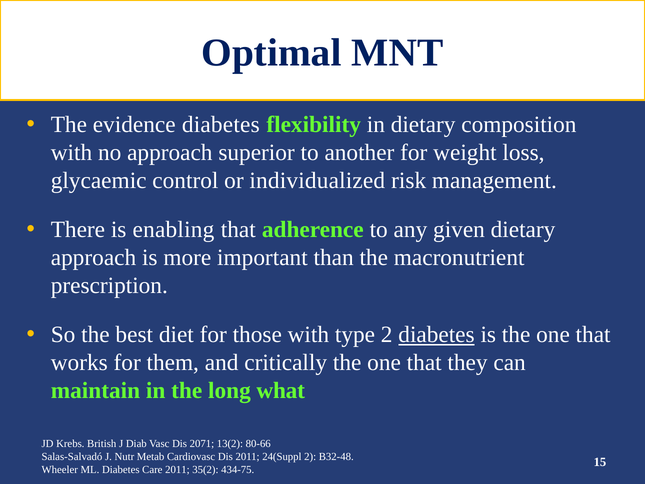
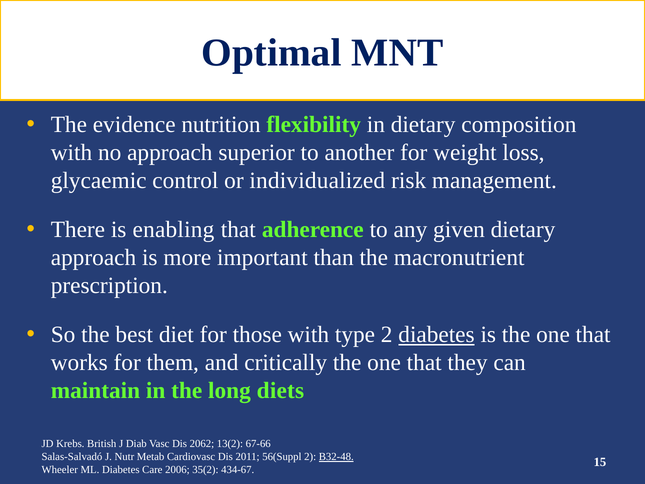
evidence diabetes: diabetes -> nutrition (221, 125)
what: what -> diets (280, 390)
2071: 2071 -> 2062 (202, 444)
80-66: 80-66 -> 67-66 (258, 444)
24(Suppl: 24(Suppl -> 56(Suppl (282, 457)
B32-48 underline: none -> present (336, 457)
Care 2011: 2011 -> 2006 (177, 470)
434-75: 434-75 -> 434-67 (238, 470)
